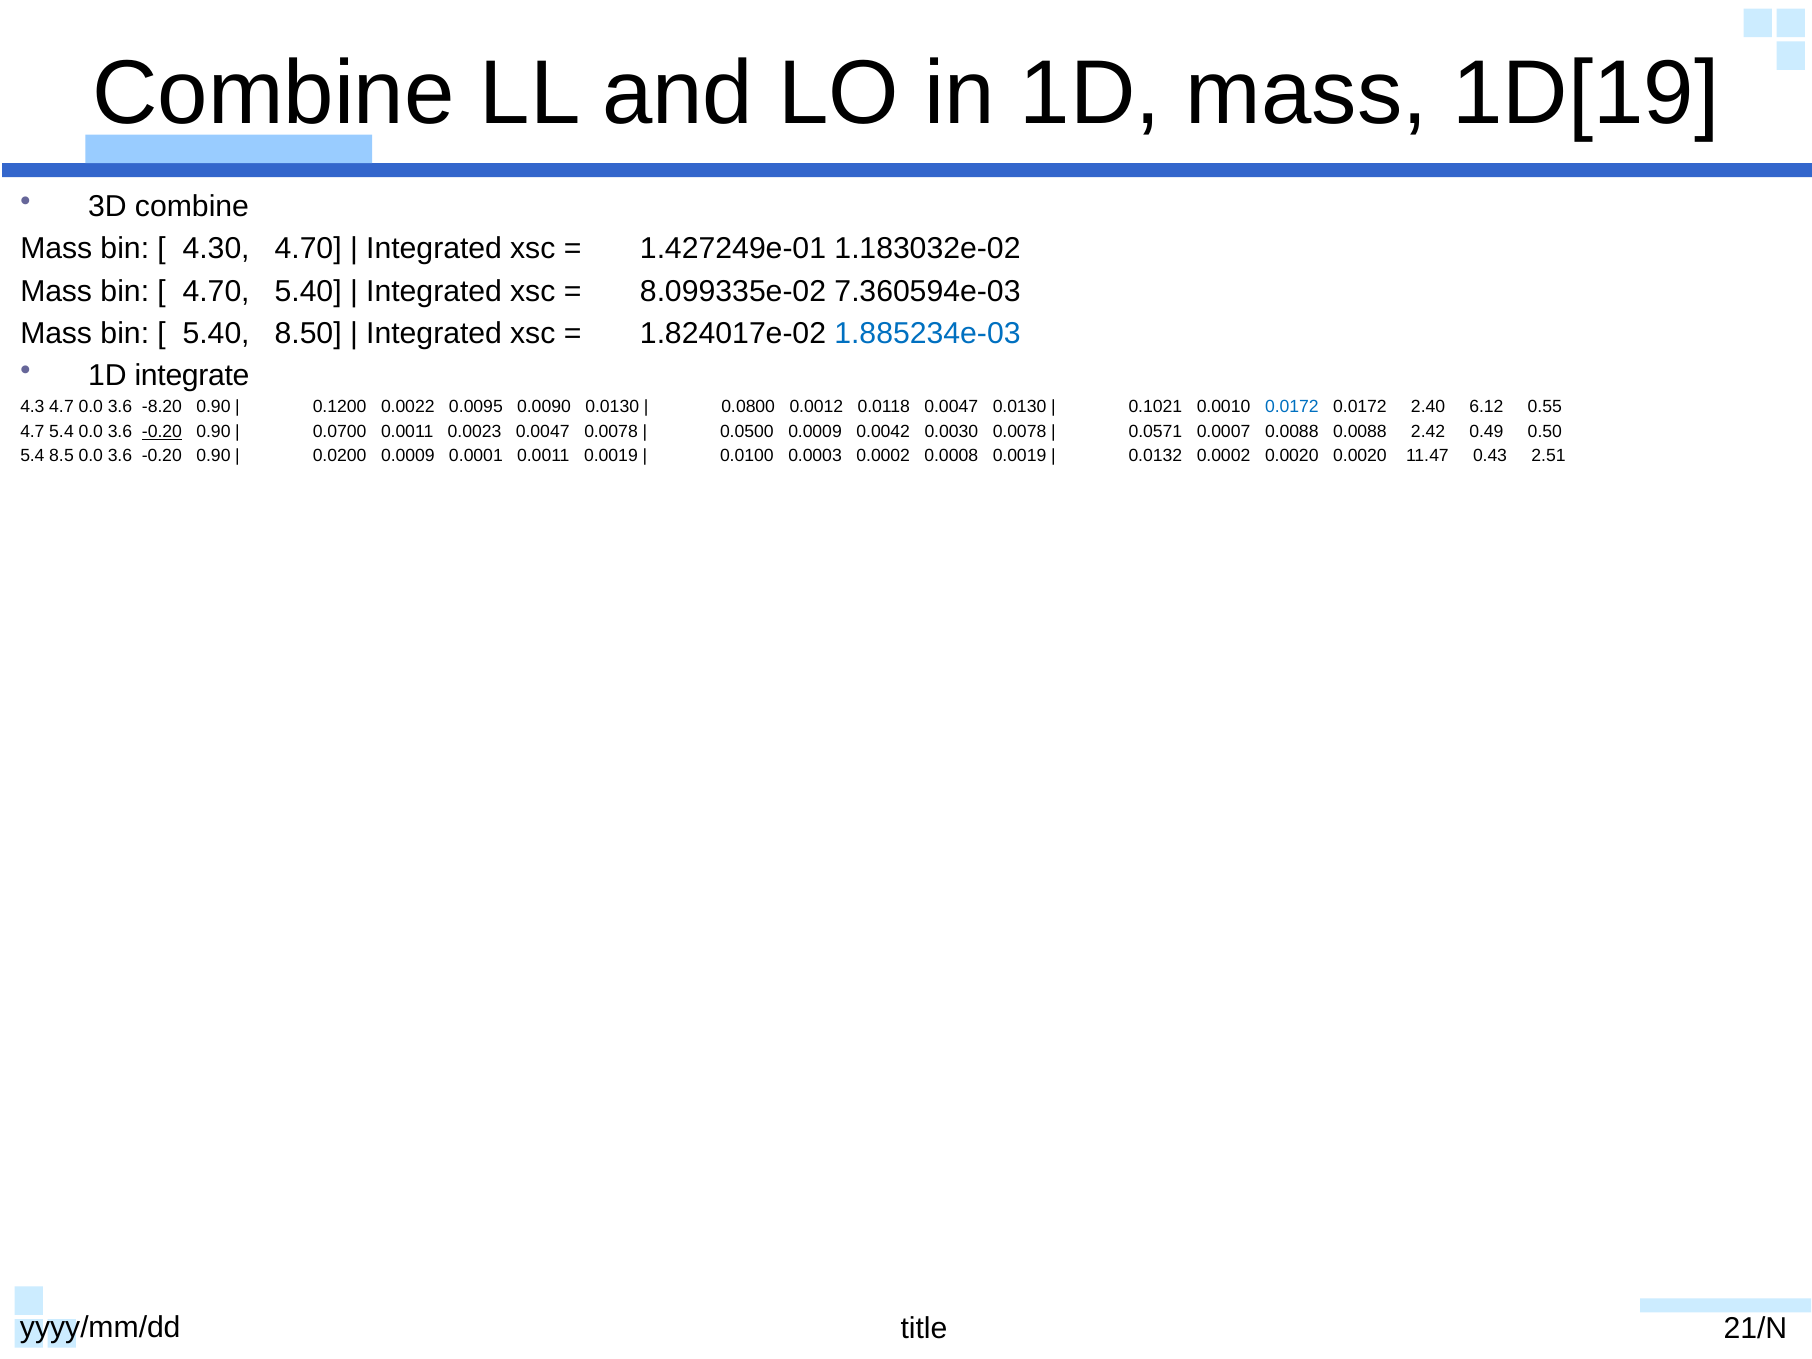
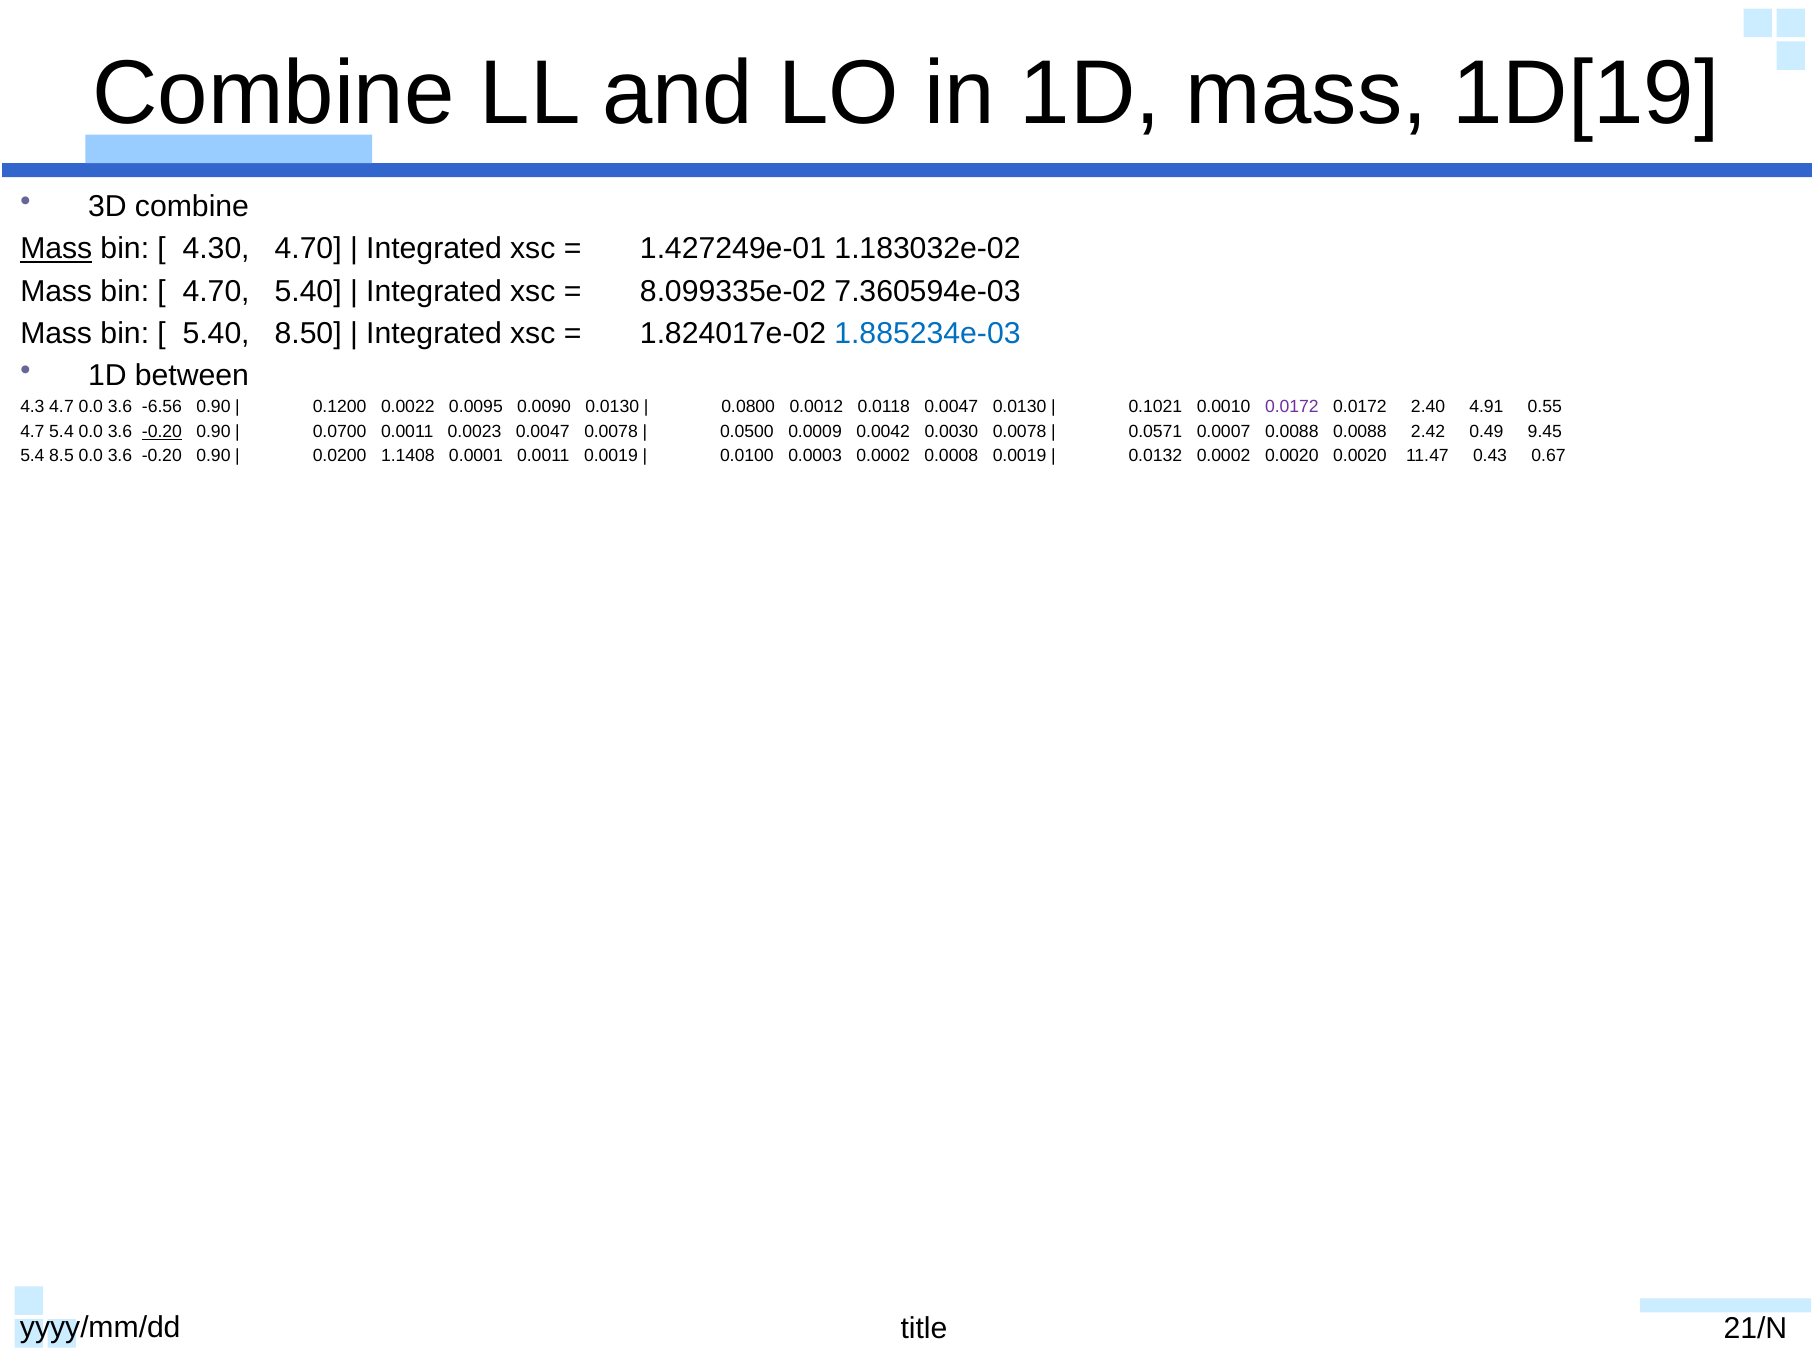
Mass underline: none -> present (56, 249)
integrate: integrate -> between (192, 376)
-8.20: -8.20 -> -6.56 (162, 407)
0.0172 colour: blue -> purple (1292, 407)
6.12: 6.12 -> 4.91 (1486, 407)
0.50: 0.50 -> 9.45 (1545, 432)
0.0200 0.0009: 0.0009 -> 1.1408 (408, 456)
2.51: 2.51 -> 0.67 (1548, 456)
